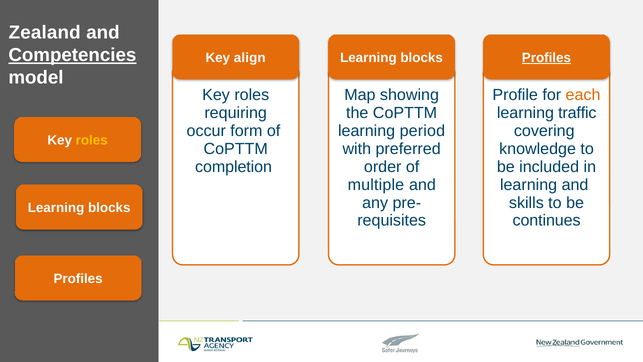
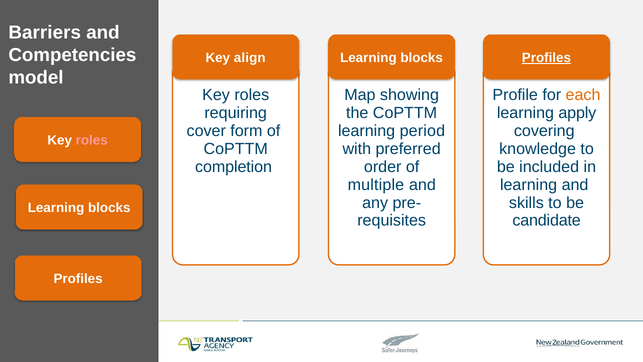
Zealand: Zealand -> Barriers (45, 33)
Competencies underline: present -> none (72, 55)
traffic: traffic -> apply (577, 113)
occur: occur -> cover (206, 131)
roles colour: yellow -> pink (92, 140)
continues: continues -> candidate (547, 220)
